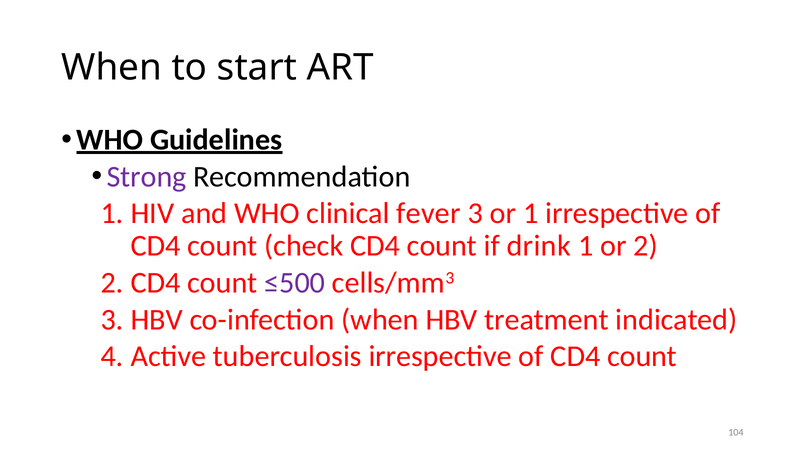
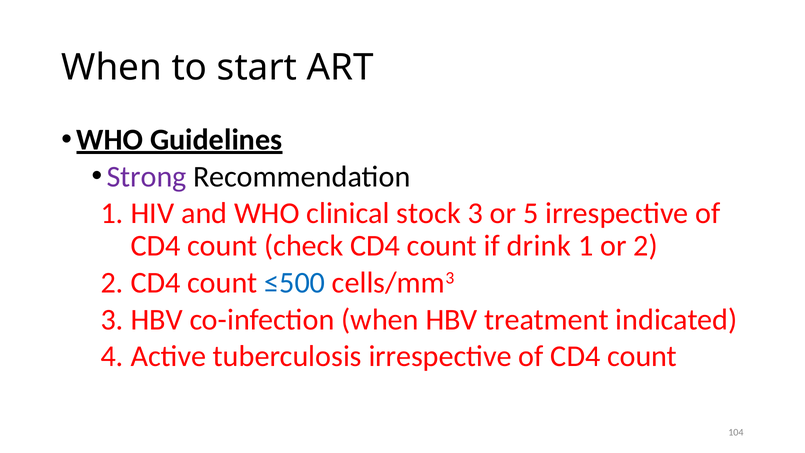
fever: fever -> stock (429, 213)
or 1: 1 -> 5 (531, 213)
≤500 colour: purple -> blue (295, 283)
